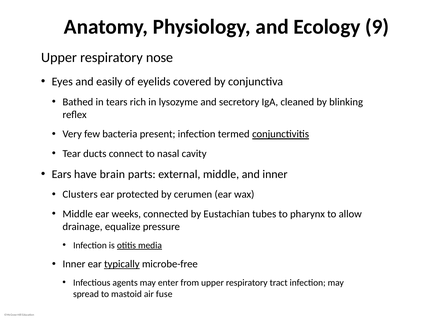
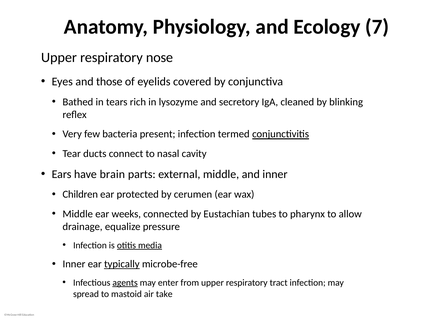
9: 9 -> 7 (377, 27)
easily: easily -> those (109, 82)
Clusters: Clusters -> Children (80, 194)
agents underline: none -> present (125, 283)
fuse: fuse -> take (164, 294)
